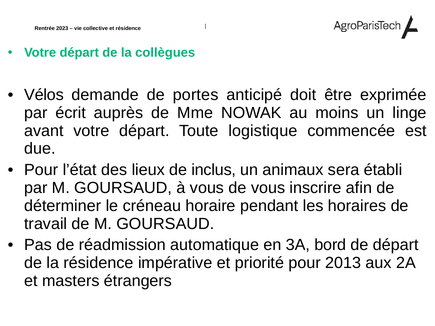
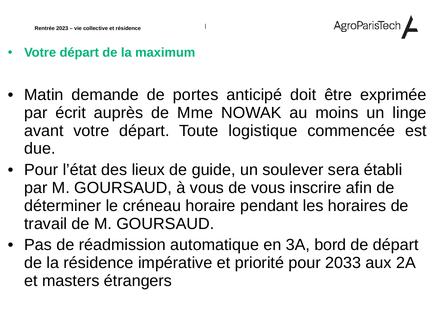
collègues: collègues -> maximum (165, 52)
Vélos: Vélos -> Matin (44, 95)
inclus: inclus -> guide (214, 170)
animaux: animaux -> soulever (293, 170)
2013: 2013 -> 2033 (343, 263)
